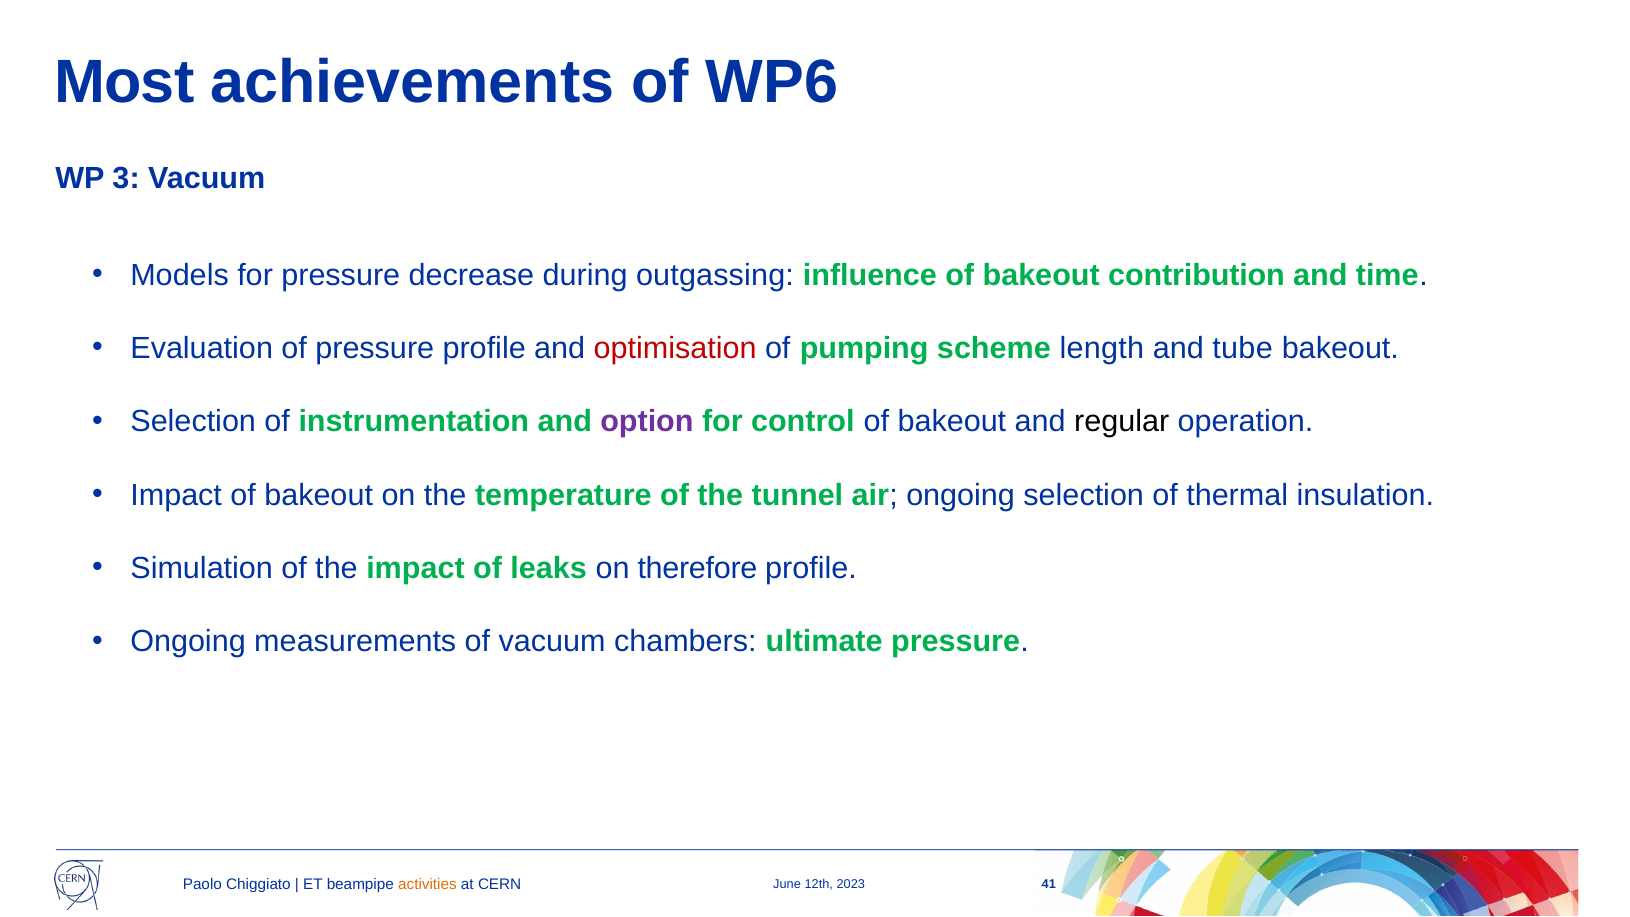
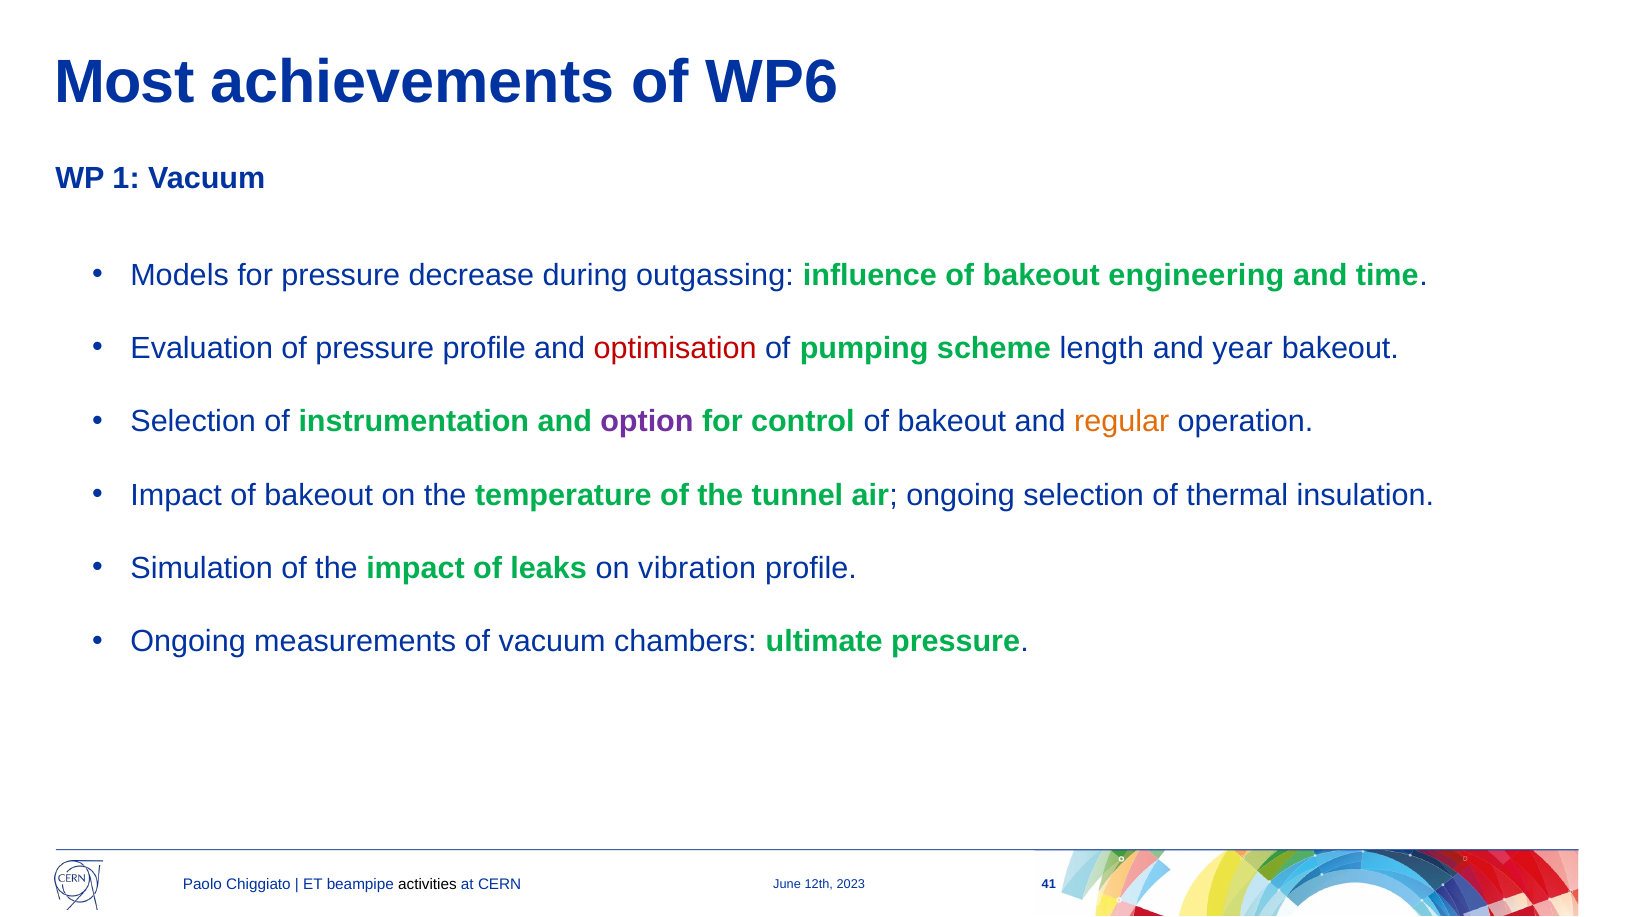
3: 3 -> 1 (126, 178)
contribution: contribution -> engineering (1196, 275)
tube: tube -> year (1243, 348)
regular colour: black -> orange (1122, 422)
therefore: therefore -> vibration (697, 568)
activities colour: orange -> black (427, 884)
